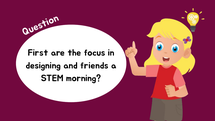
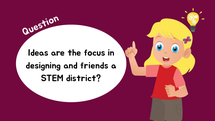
First: First -> Ideas (38, 53)
morning: morning -> district (84, 78)
